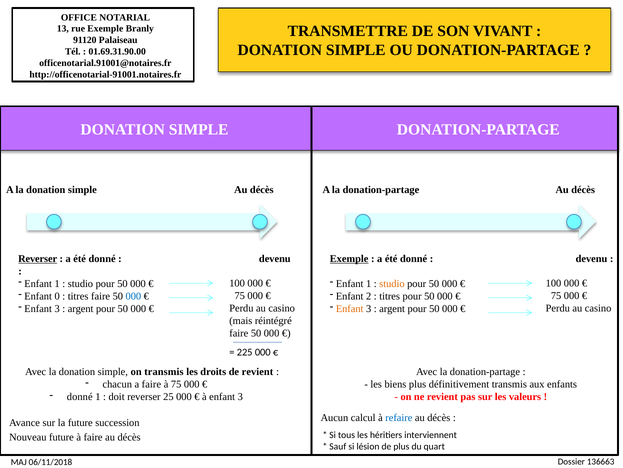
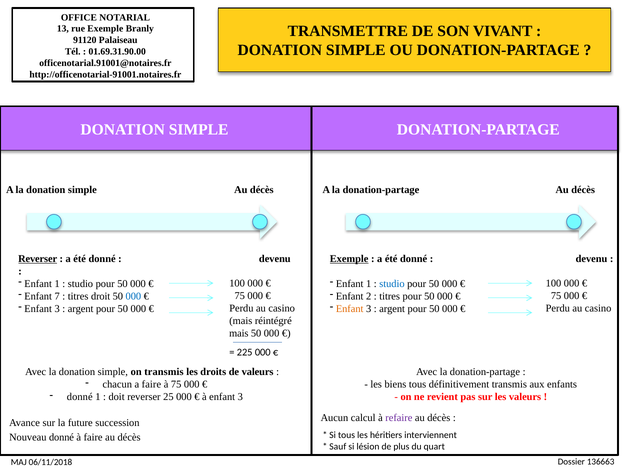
studio colour: orange -> blue (392, 283)
0: 0 -> 7 (57, 296)
titres faire: faire -> droit (101, 296)
faire: faire -> mais (239, 333)
de revient: revient -> valeurs (258, 371)
biens plus: plus -> tous (418, 384)
refaire colour: blue -> purple (399, 417)
Nouveau future: future -> donné (61, 437)
